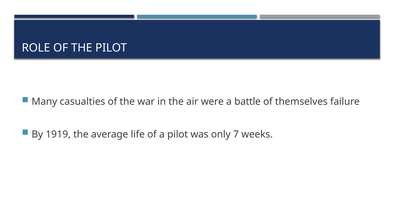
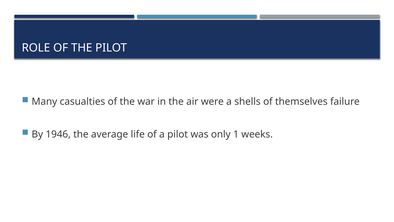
battle: battle -> shells (247, 102)
1919: 1919 -> 1946 (58, 134)
7: 7 -> 1 (236, 134)
